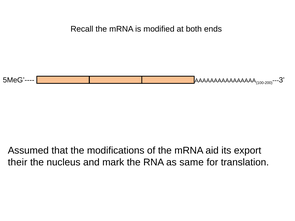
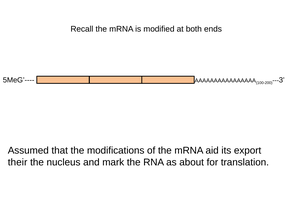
same: same -> about (192, 162)
